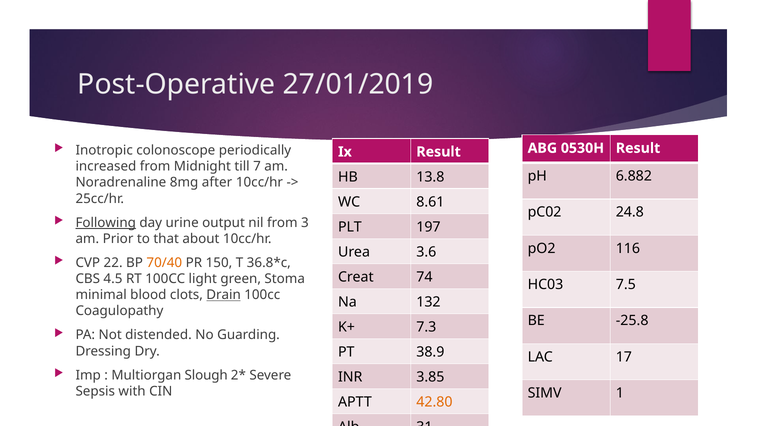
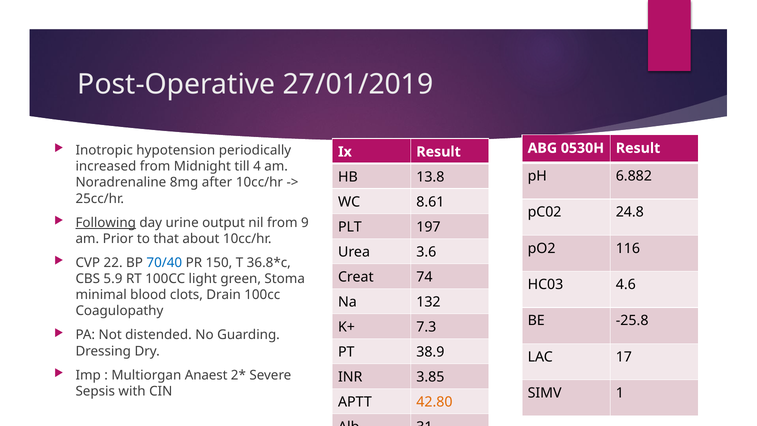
colonoscope: colonoscope -> hypotension (176, 150)
7: 7 -> 4 (257, 166)
3: 3 -> 9 (305, 223)
70/40 colour: orange -> blue (164, 263)
4.5: 4.5 -> 5.9 (113, 279)
7.5: 7.5 -> 4.6 (626, 284)
Drain underline: present -> none (224, 295)
Slough: Slough -> Anaest (206, 375)
